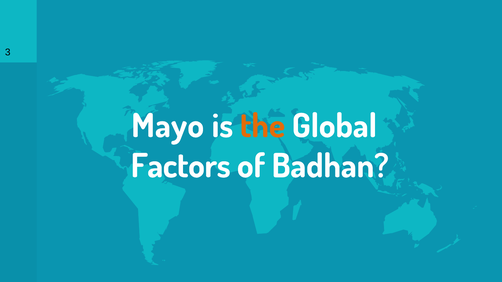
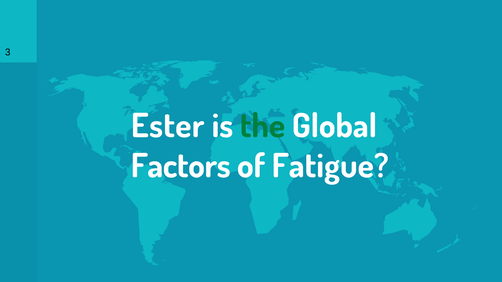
Mayo: Mayo -> Ester (168, 126)
the colour: orange -> green (263, 126)
Badhan: Badhan -> Fatigue (330, 167)
